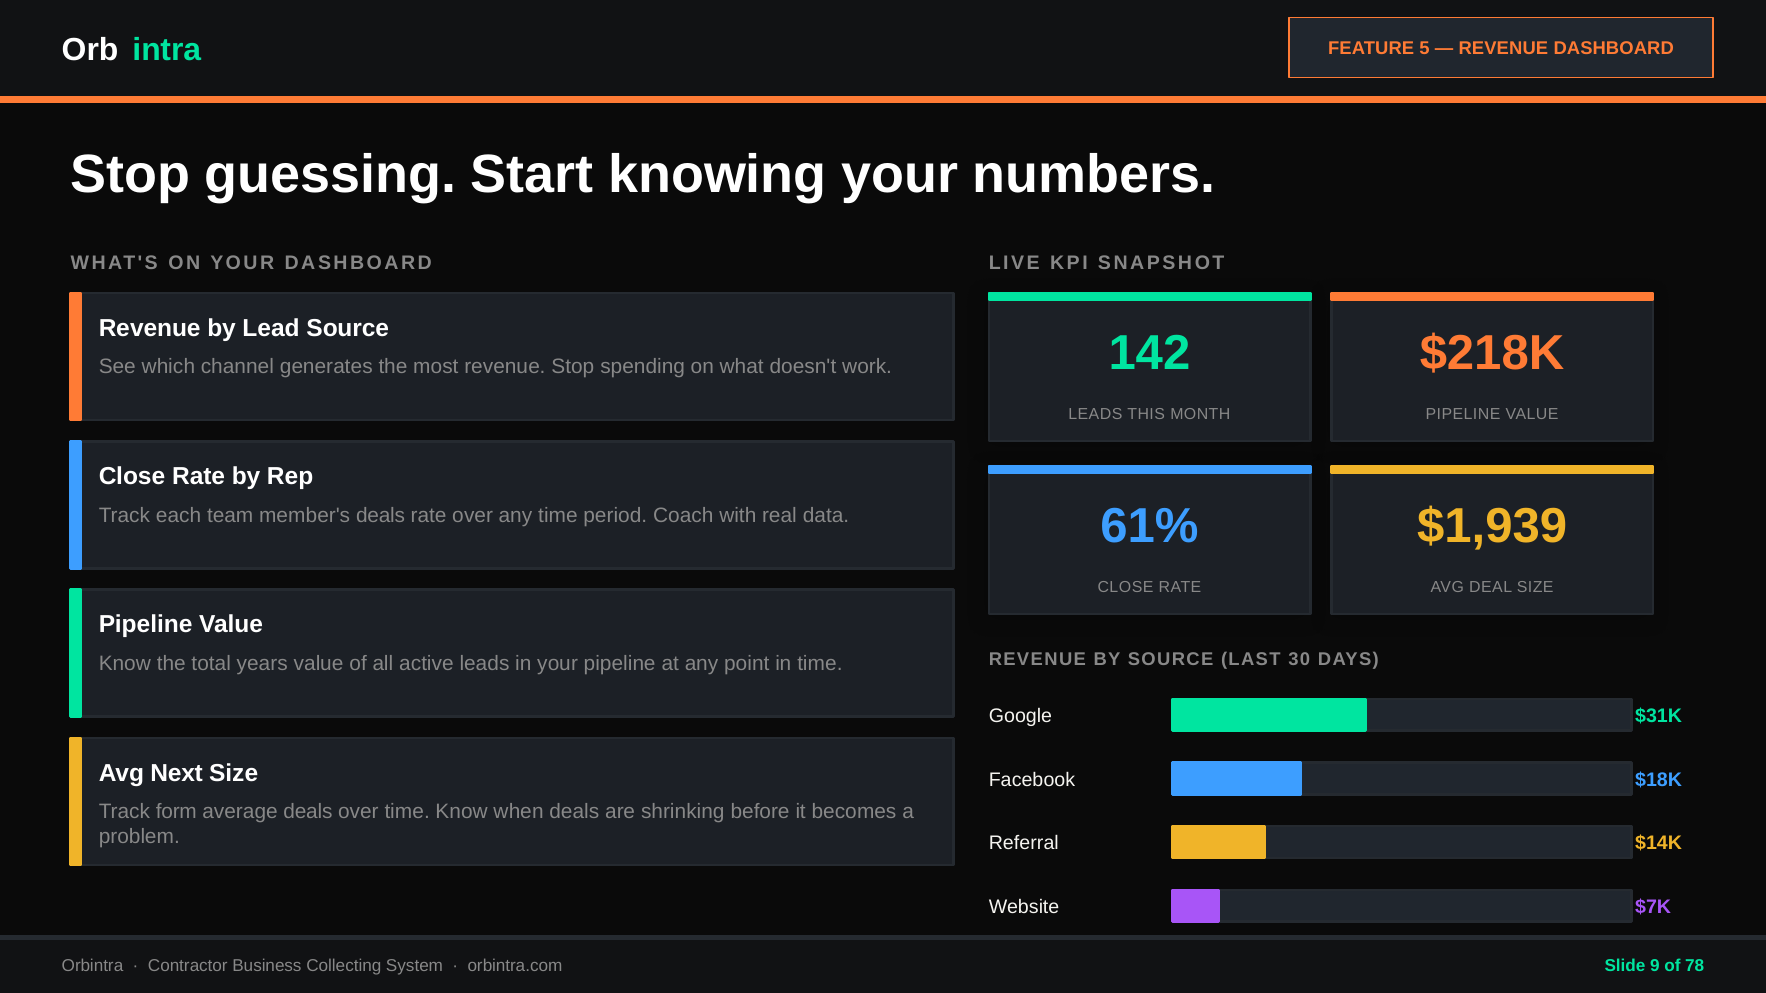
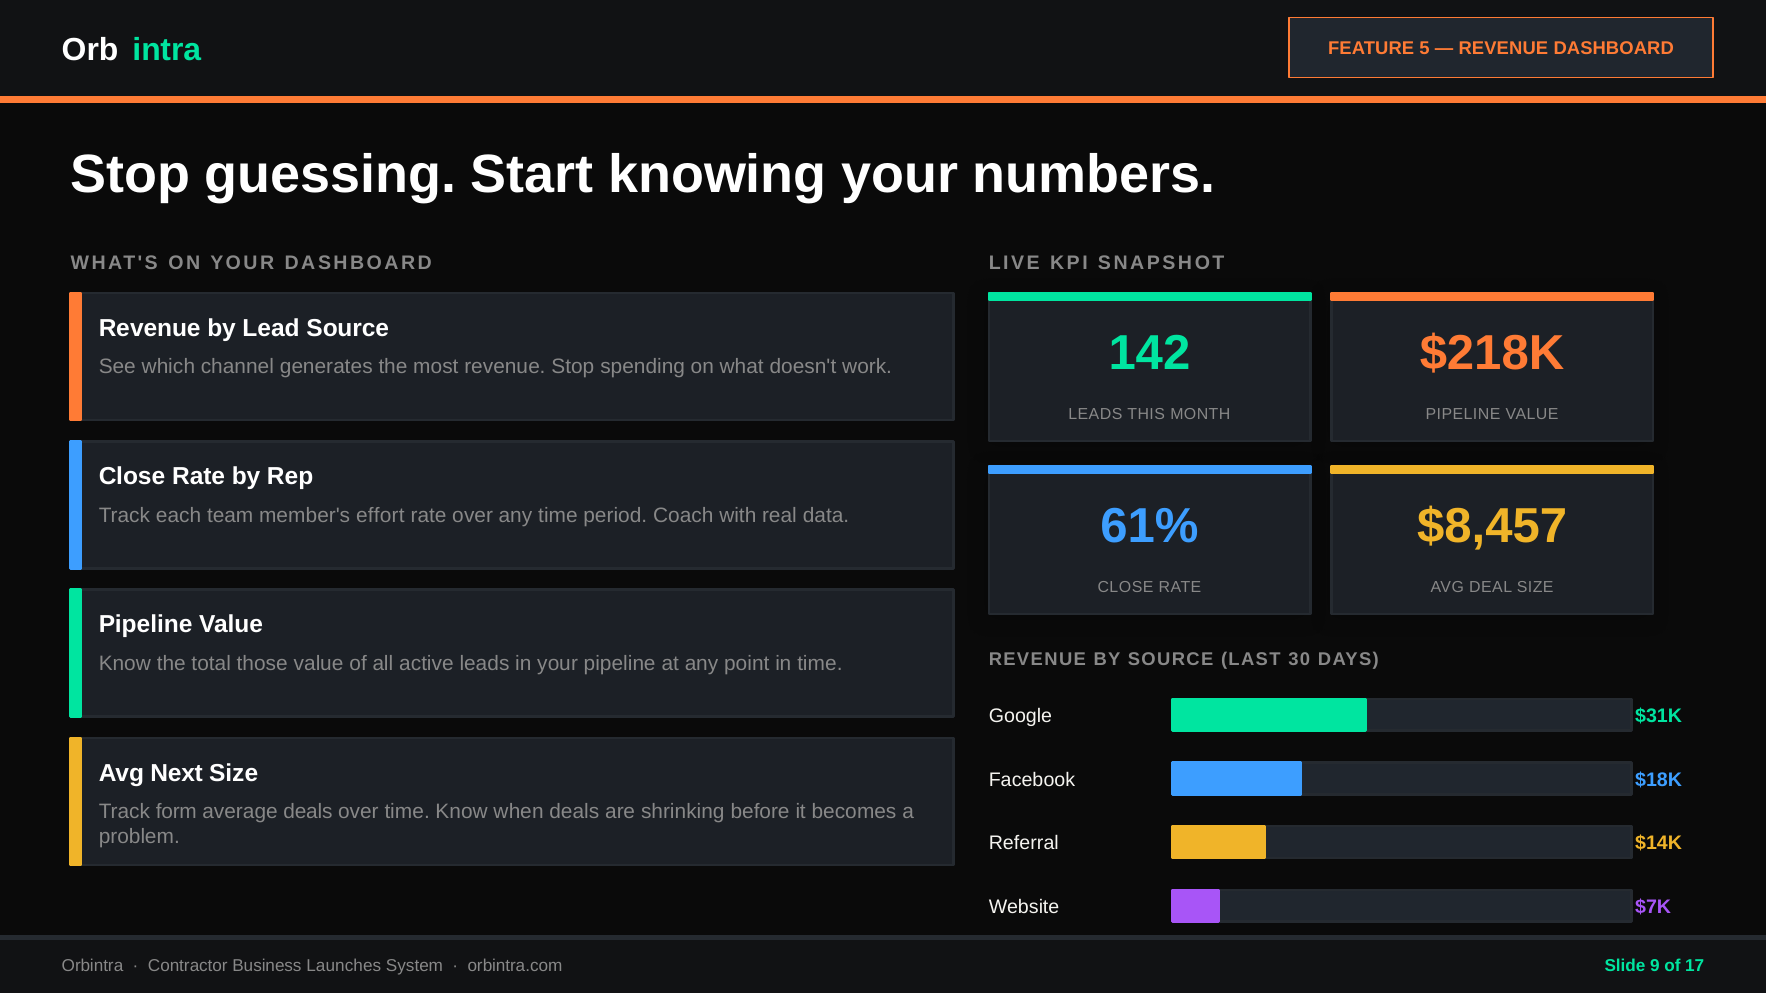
$1,939: $1,939 -> $8,457 (1492, 526)
member's deals: deals -> effort (380, 516)
years: years -> those (262, 664)
Collecting: Collecting -> Launches (344, 966)
78: 78 -> 17 (1695, 966)
